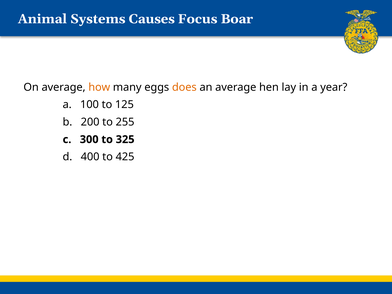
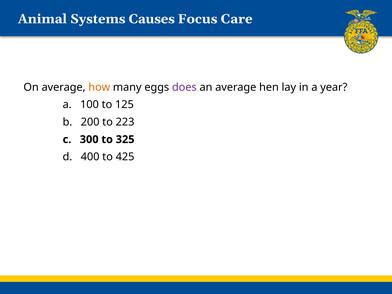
Boar: Boar -> Care (237, 19)
does colour: orange -> purple (184, 87)
255: 255 -> 223 (125, 122)
